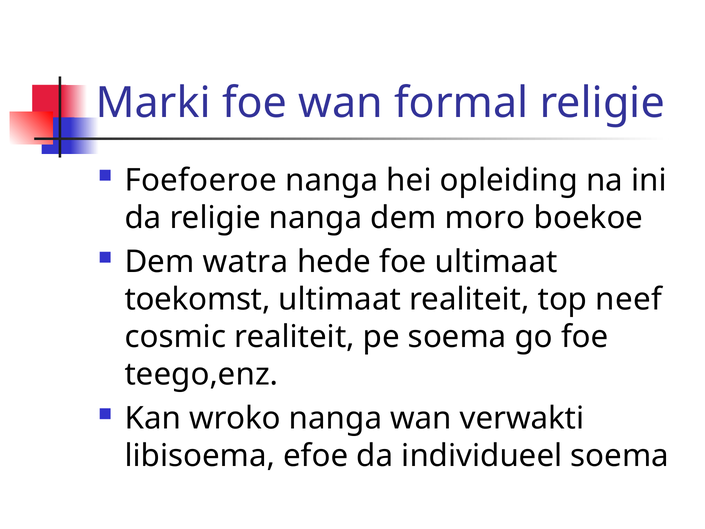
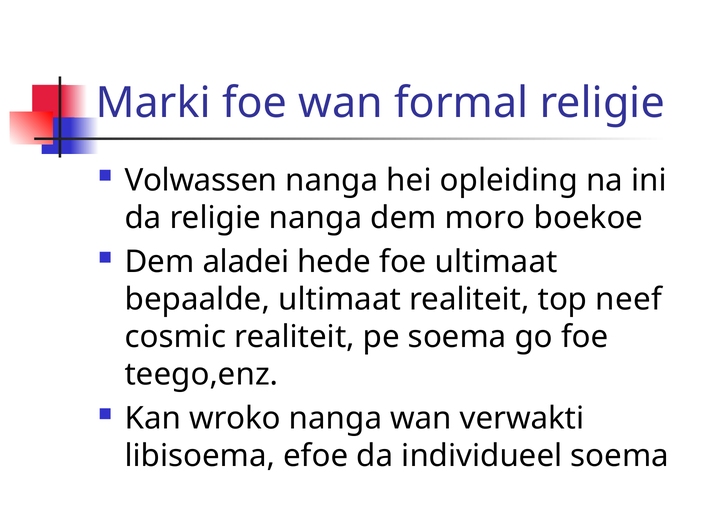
Foefoeroe: Foefoeroe -> Volwassen (201, 180)
watra: watra -> aladei (246, 262)
toekomst: toekomst -> bepaalde (197, 299)
